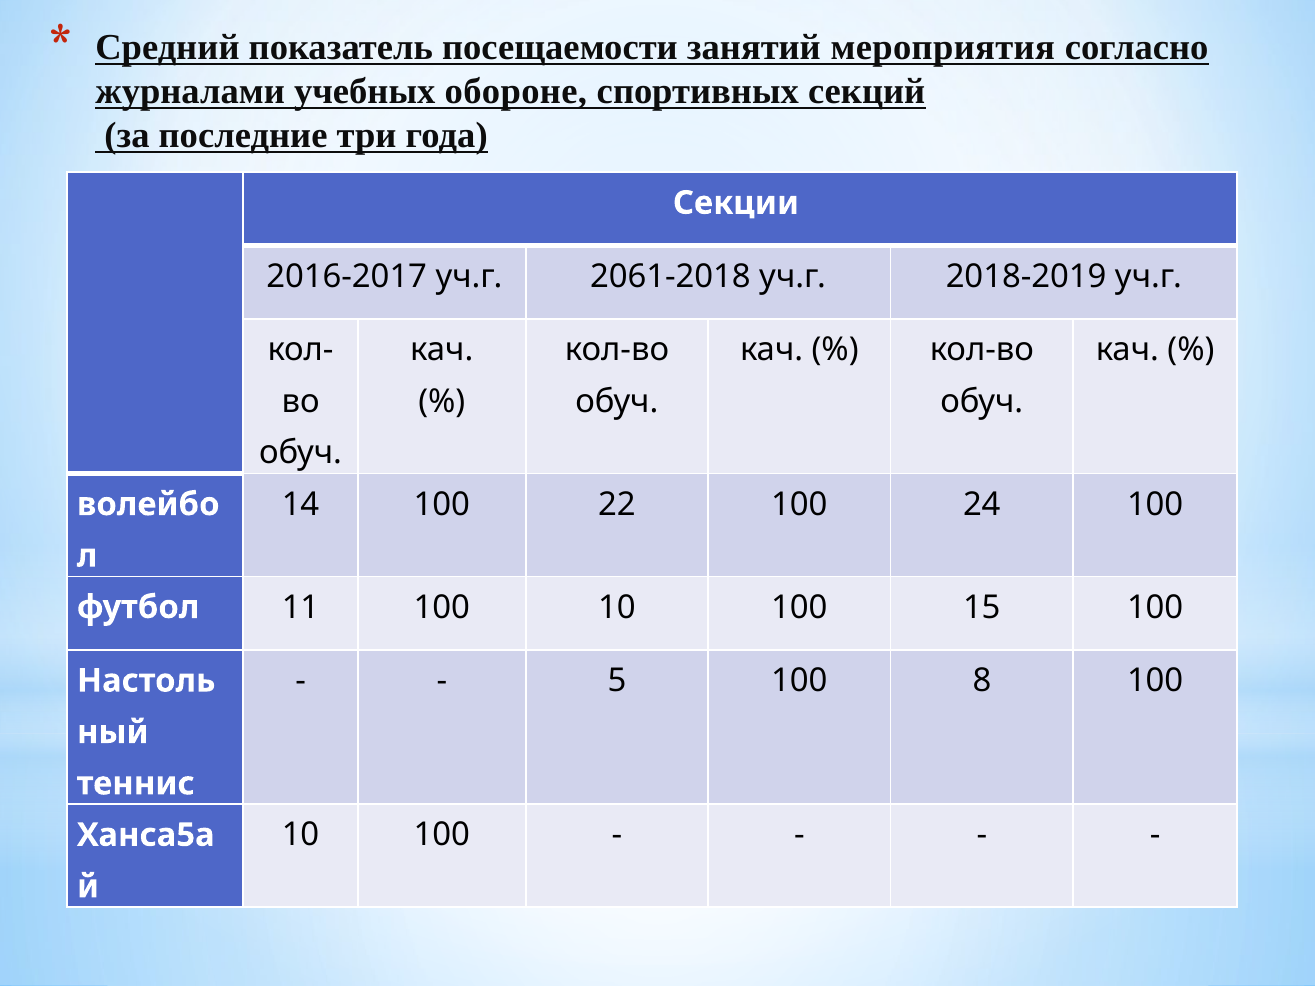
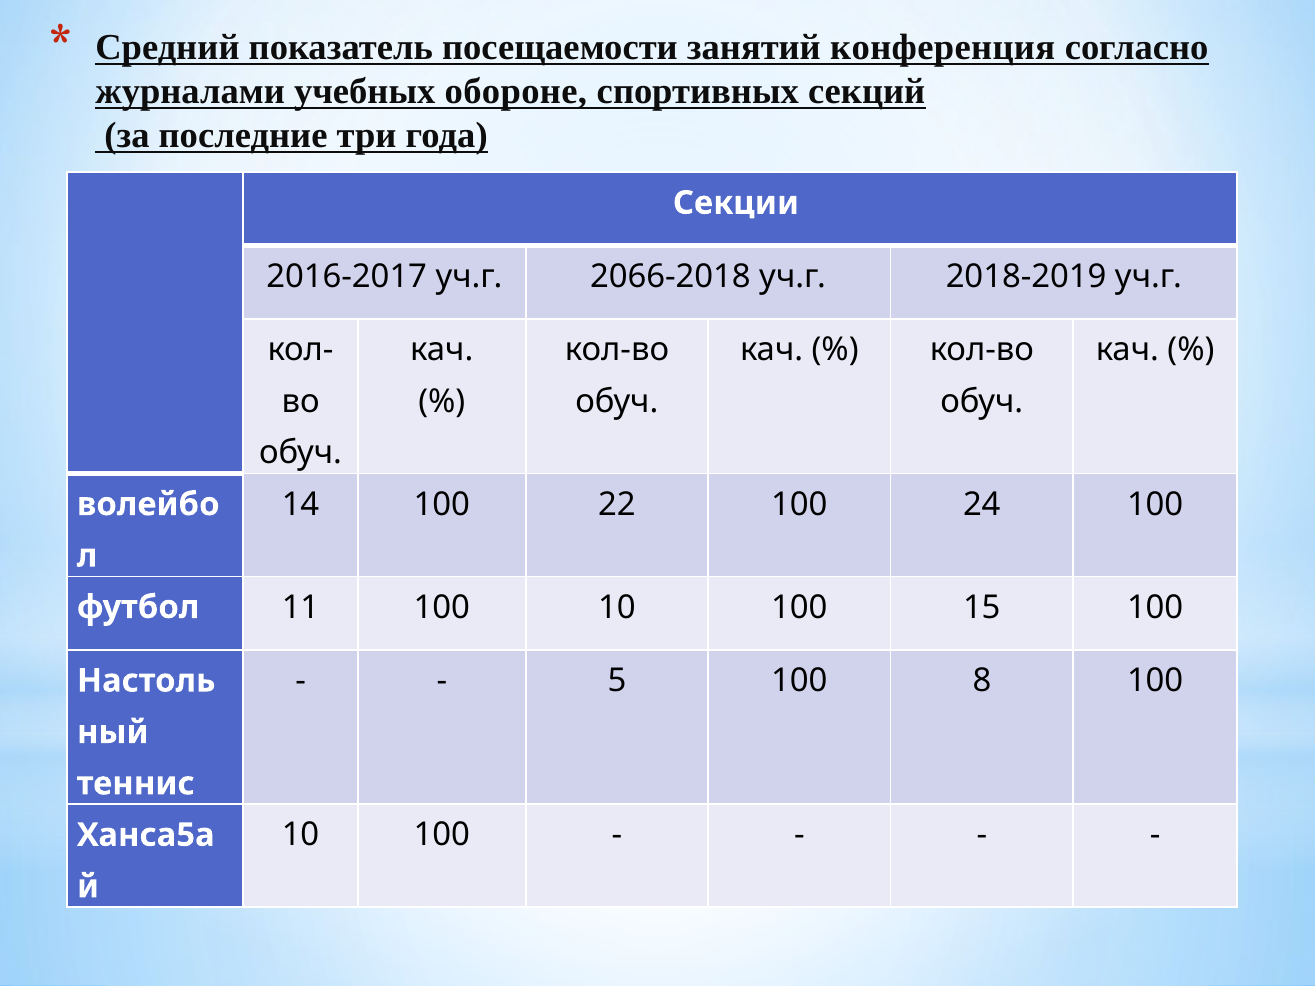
мероприятия: мероприятия -> конференция (943, 48)
2061-2018: 2061-2018 -> 2066-2018 (670, 277)
